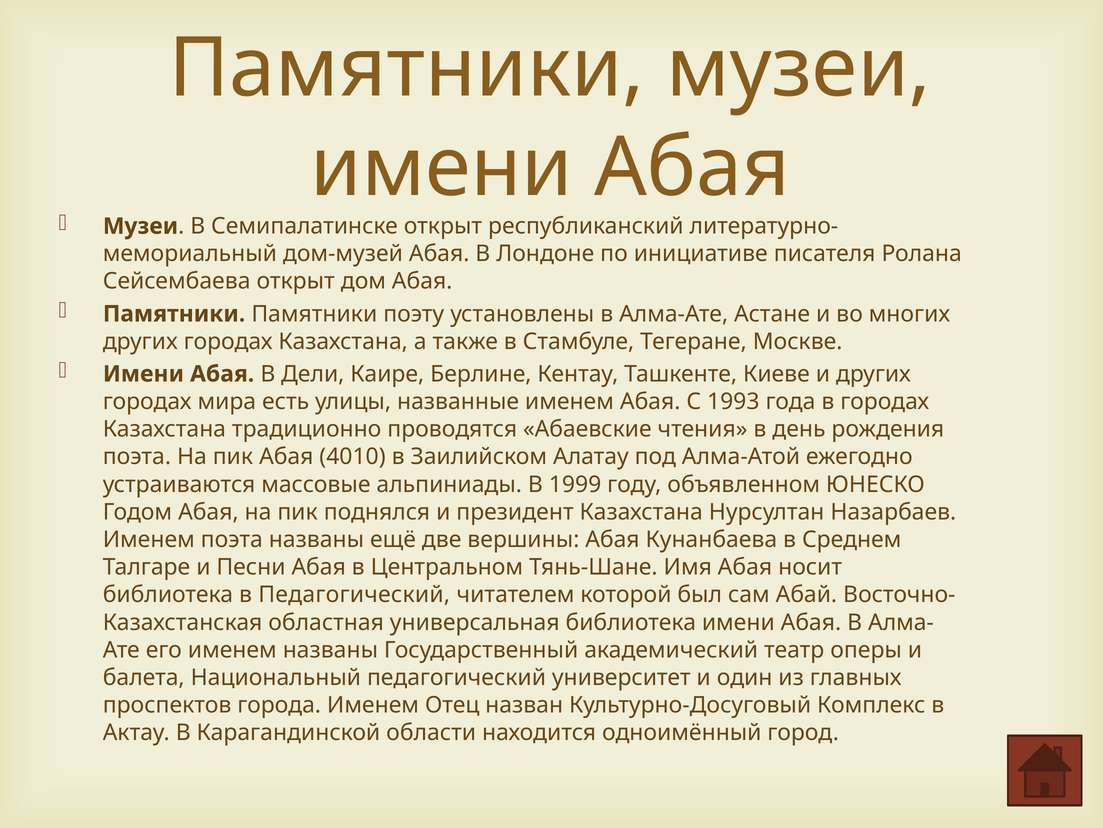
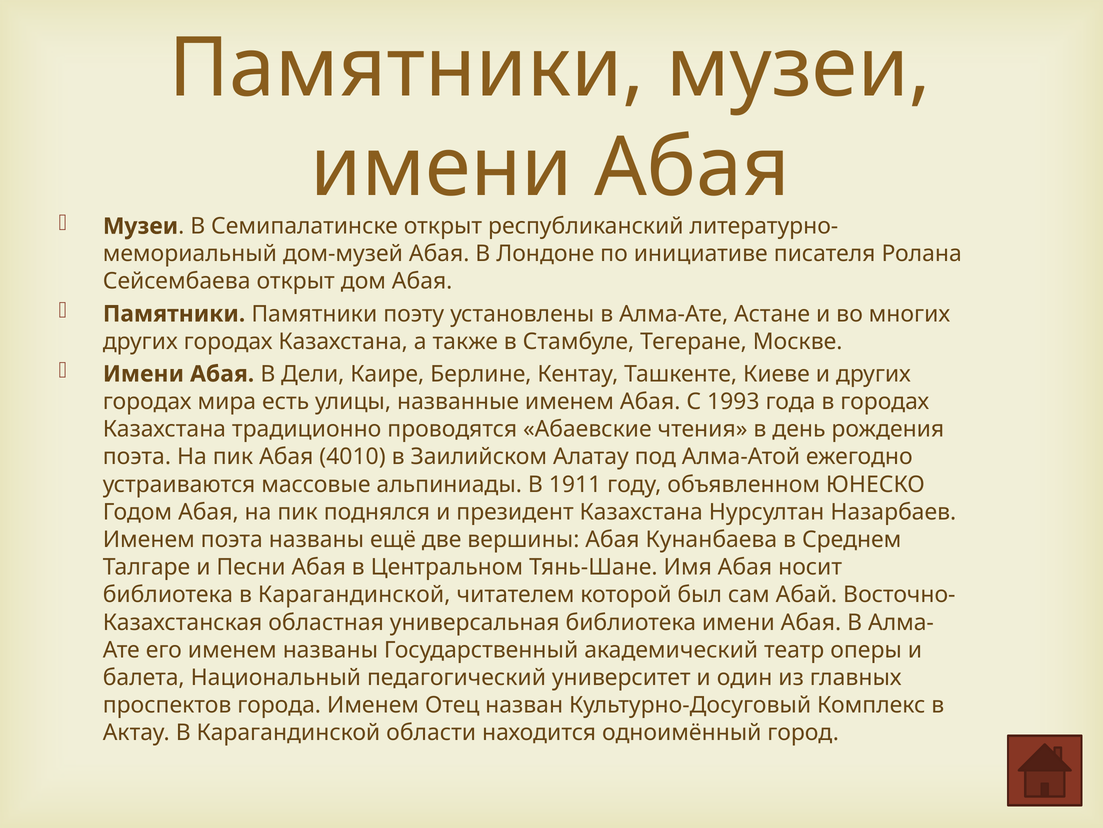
1999: 1999 -> 1911 (575, 484)
библиотека в Педагогический: Педагогический -> Карагандинской (354, 594)
